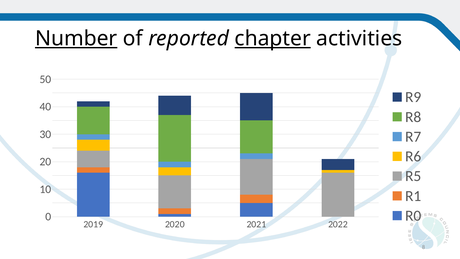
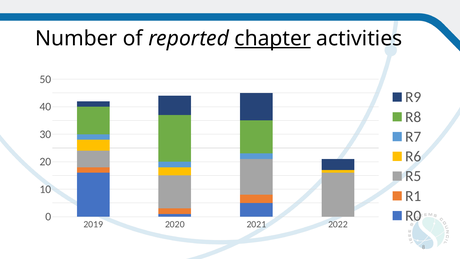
Number underline: present -> none (76, 39)
